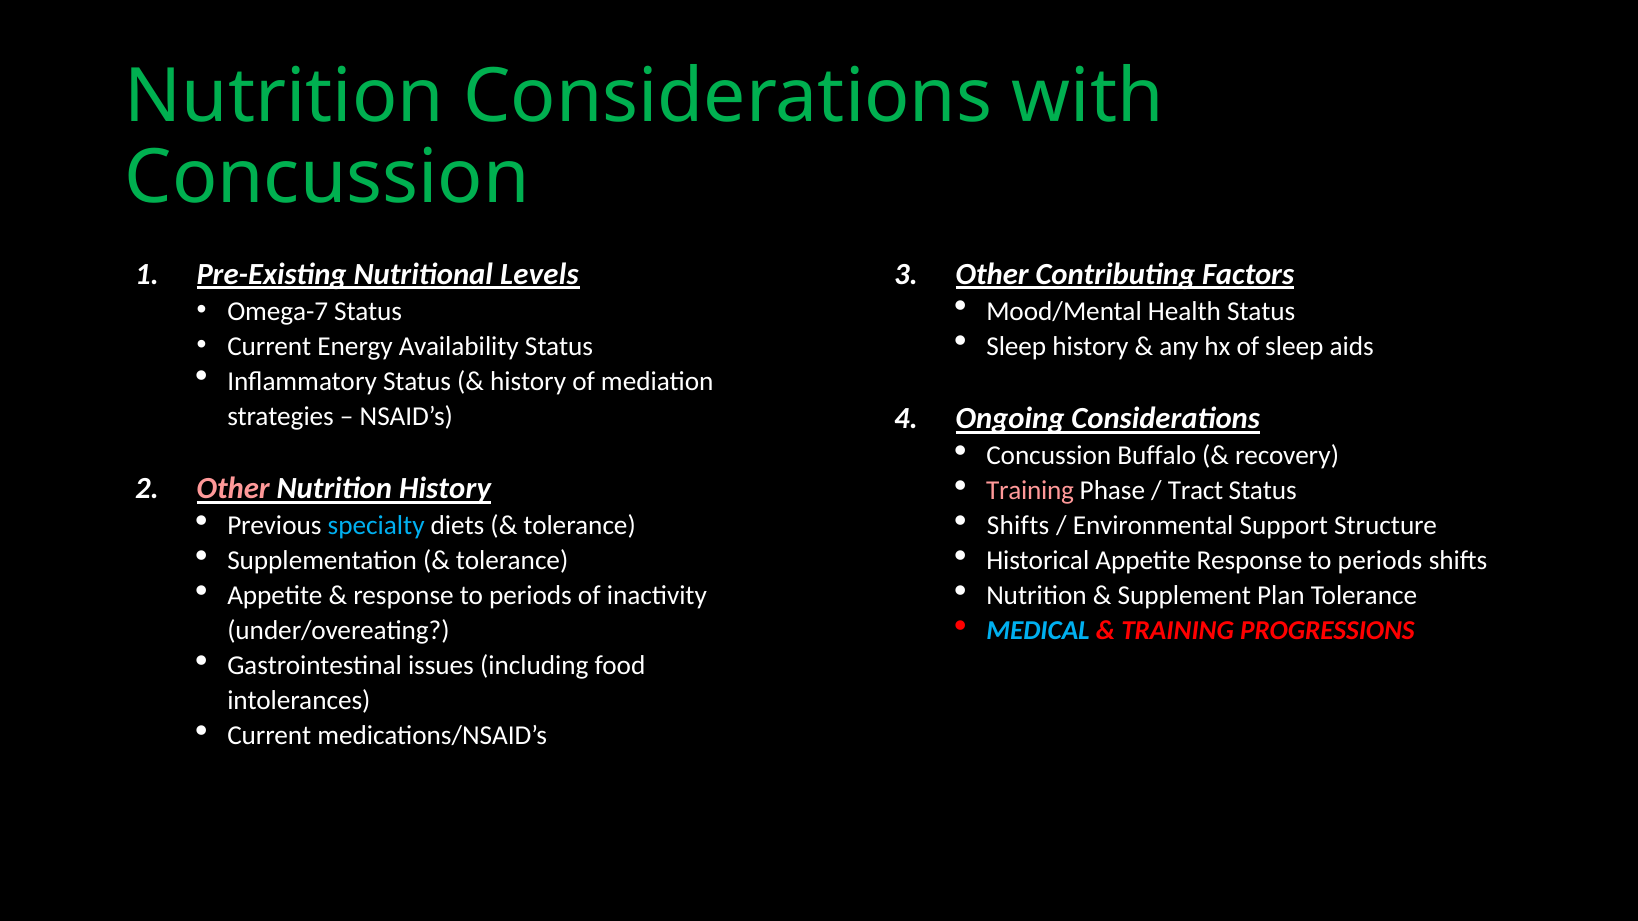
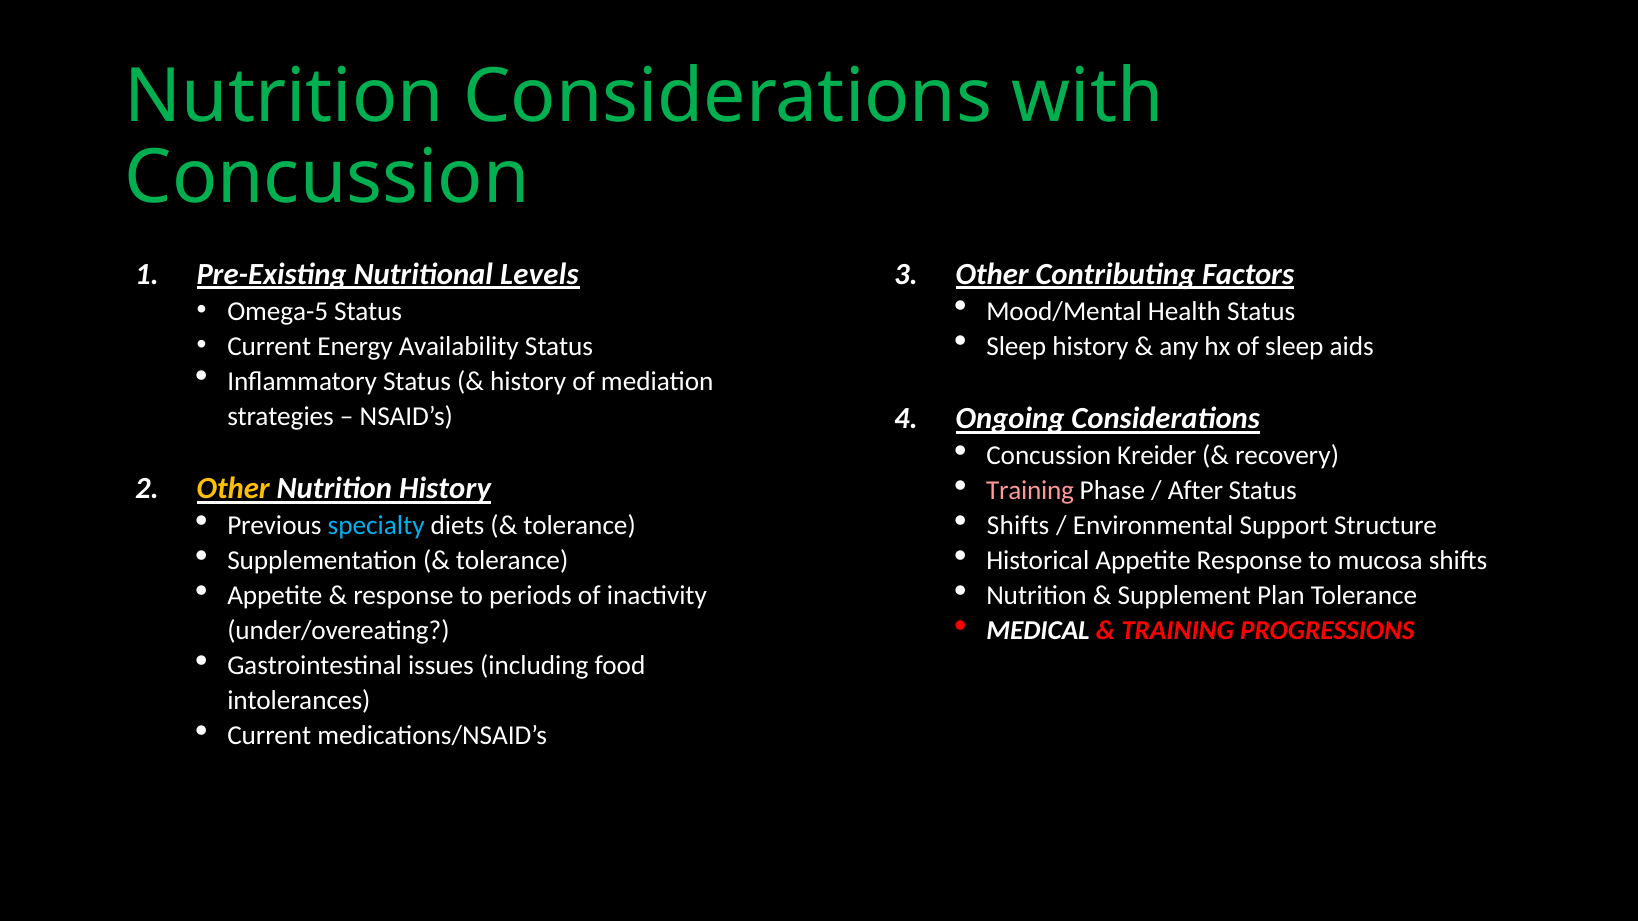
Omega-7: Omega-7 -> Omega-5 (278, 311)
Buffalo: Buffalo -> Kreider (1157, 456)
Tract: Tract -> After (1195, 491)
Other colour: pink -> yellow (233, 489)
Appetite Response to periods: periods -> mucosa (1380, 561)
MEDICAL colour: light blue -> white (1038, 631)
